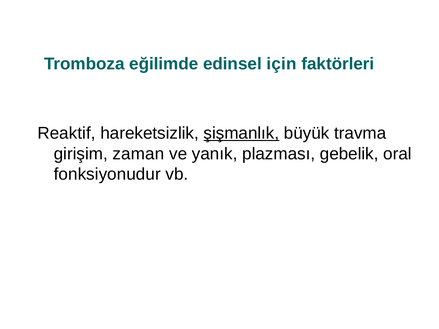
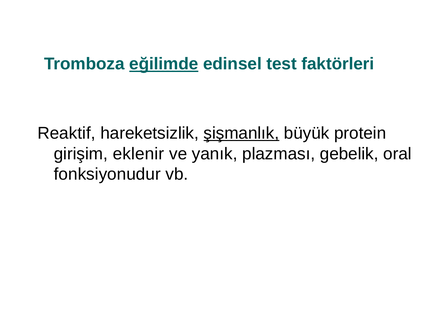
eğilimde underline: none -> present (164, 64)
için: için -> test (282, 64)
travma: travma -> protein (360, 133)
zaman: zaman -> eklenir (138, 154)
